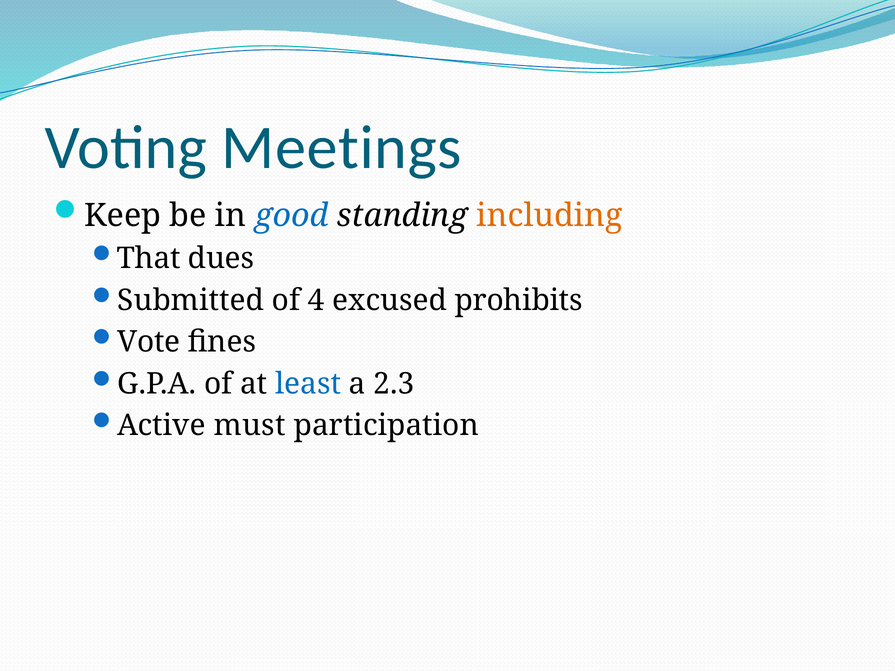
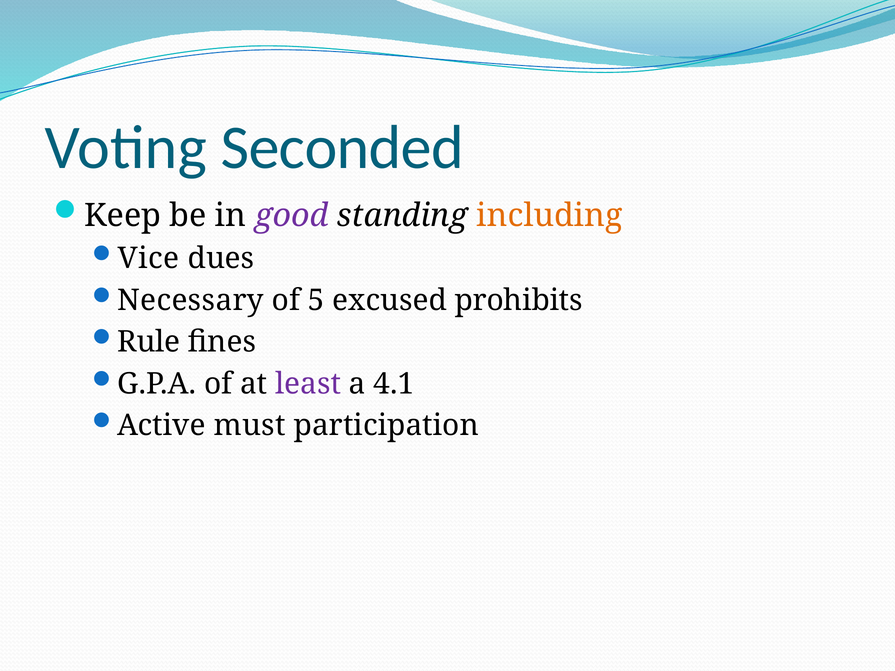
Meetings: Meetings -> Seconded (342, 148)
good colour: blue -> purple (292, 215)
That: That -> Vice (149, 259)
Submitted: Submitted -> Necessary (191, 300)
4: 4 -> 5 (316, 300)
Vote: Vote -> Rule (149, 342)
least colour: blue -> purple (308, 384)
2.3: 2.3 -> 4.1 (394, 384)
